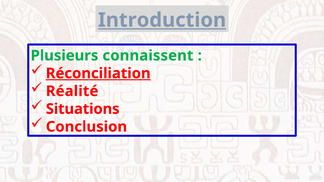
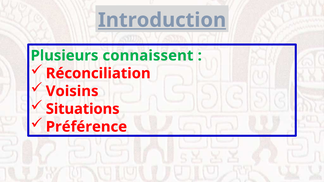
Réconciliation underline: present -> none (98, 73)
Réalité: Réalité -> Voisins (72, 91)
Conclusion: Conclusion -> Préférence (86, 127)
